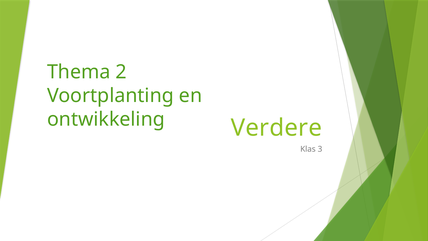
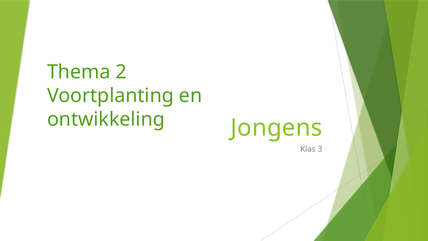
Verdere: Verdere -> Jongens (276, 128)
